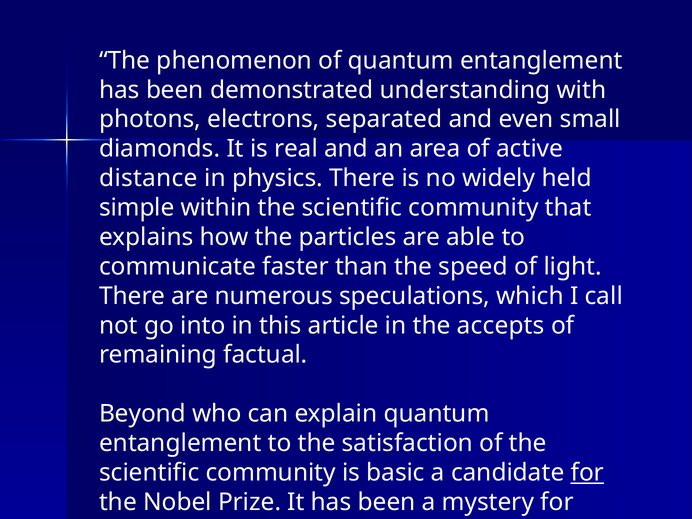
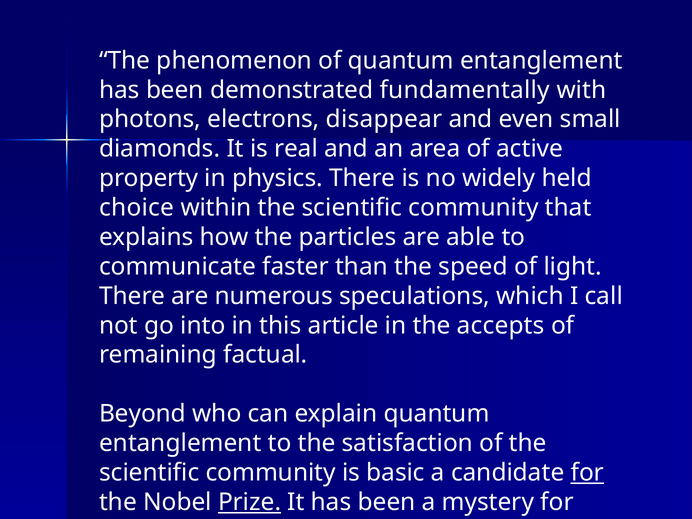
understanding: understanding -> fundamentally (465, 90)
separated: separated -> disappear (384, 119)
distance: distance -> property (149, 178)
simple: simple -> choice (137, 208)
Prize underline: none -> present (250, 502)
